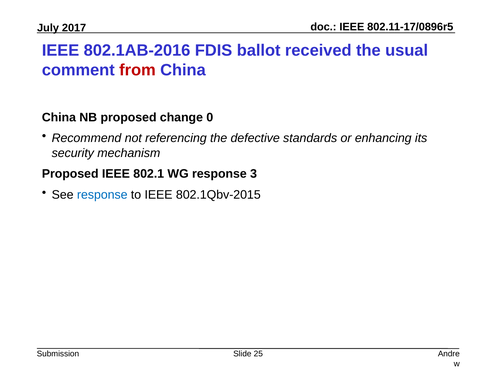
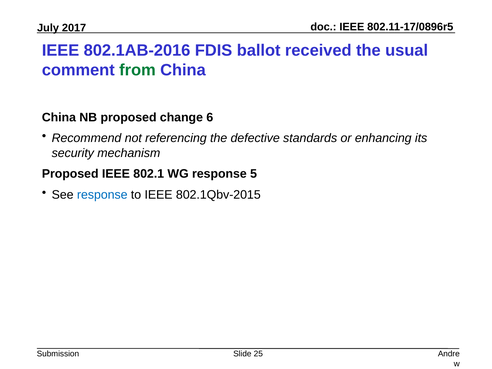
from colour: red -> green (137, 70)
0: 0 -> 6 (210, 117)
3: 3 -> 5 (254, 174)
